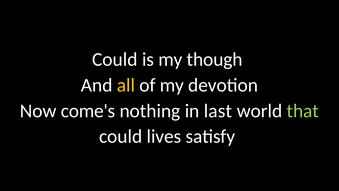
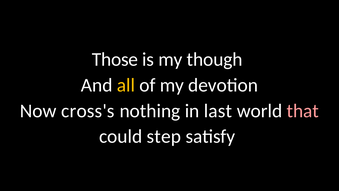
Could: Could -> Those (115, 59)
come's: come's -> cross's (88, 111)
that colour: light green -> pink (303, 111)
lives: lives -> step (164, 136)
